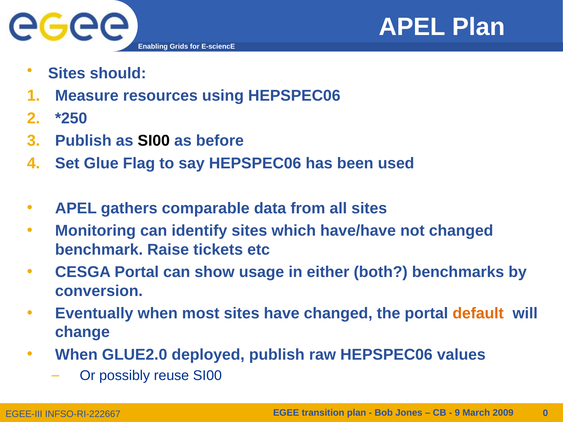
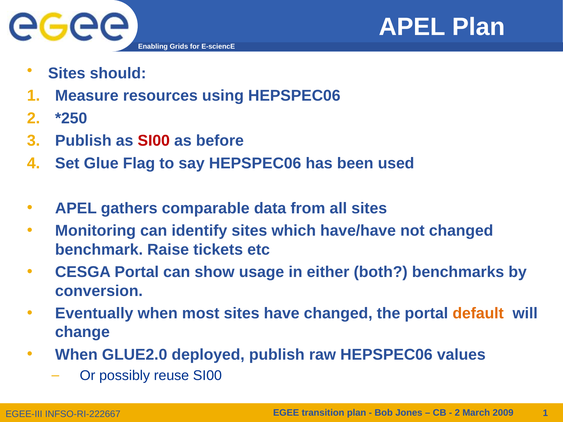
SI00 colour: black -> red (154, 141)
9: 9 -> 2 (457, 413)
2009 0: 0 -> 1 (545, 413)
